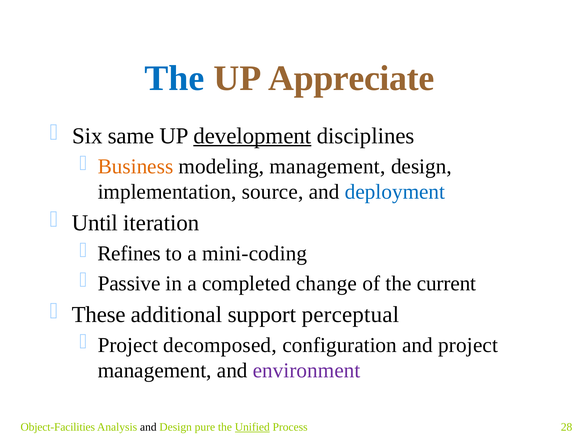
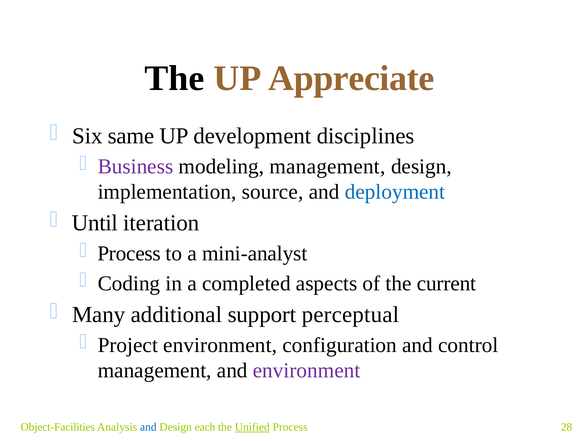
The colour: blue -> black (175, 78)
development underline: present -> none (252, 136)
Business colour: orange -> purple (136, 166)
Refines: Refines -> Process (129, 254)
mini-coding: mini-coding -> mini-analyst (255, 254)
Passive: Passive -> Coding (129, 283)
change: change -> aspects (327, 283)
These: These -> Many (99, 315)
Project decomposed: decomposed -> environment (220, 345)
and project: project -> control (468, 345)
and colour: black -> blue (148, 427)
pure: pure -> each (205, 427)
